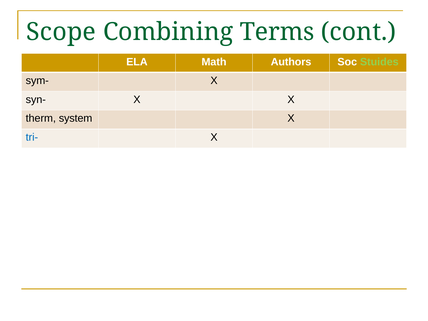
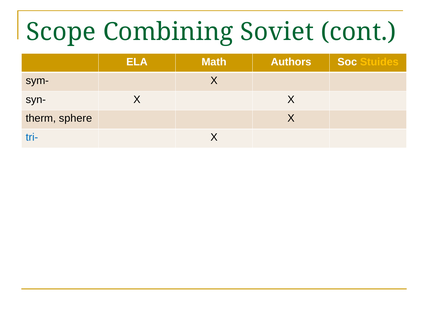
Terms: Terms -> Soviet (277, 32)
Stuides colour: light green -> yellow (379, 62)
system: system -> sphere (75, 118)
